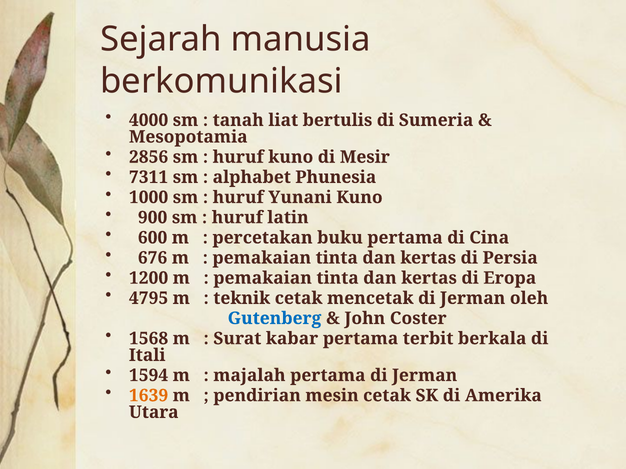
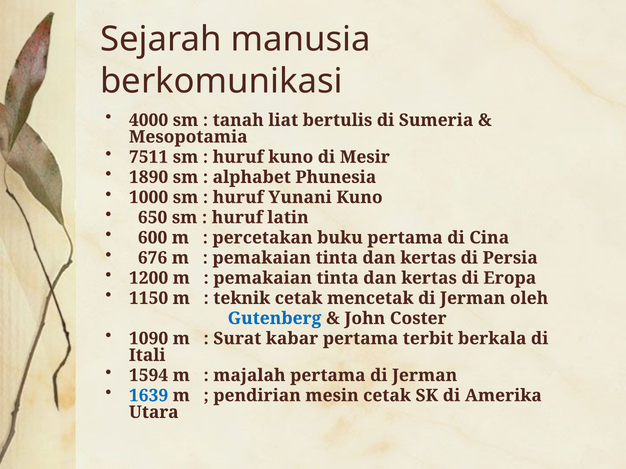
2856: 2856 -> 7511 (149, 157)
7311: 7311 -> 1890 (149, 177)
900: 900 -> 650 (153, 218)
4795: 4795 -> 1150 (149, 298)
1568: 1568 -> 1090 (149, 339)
1639 colour: orange -> blue (149, 396)
